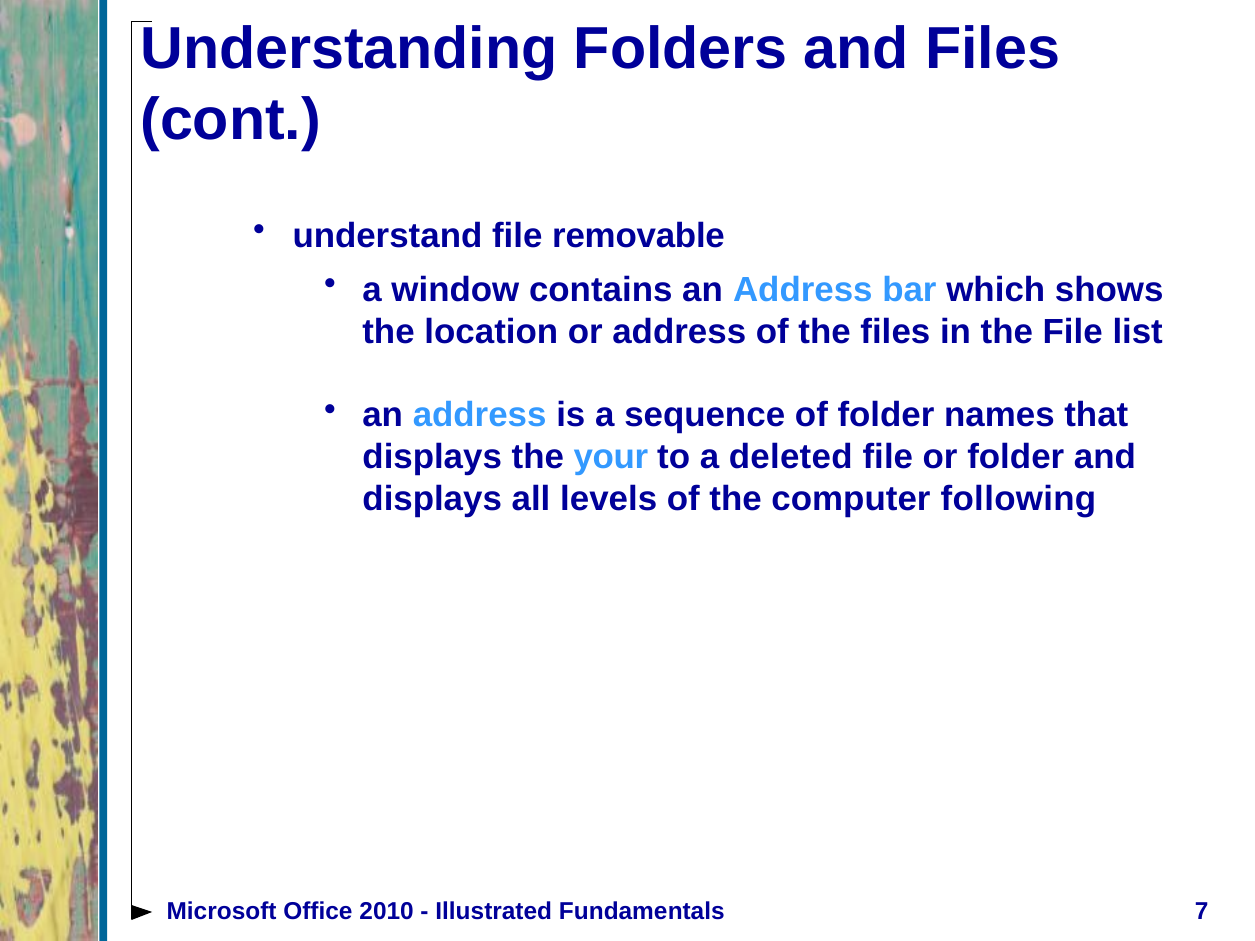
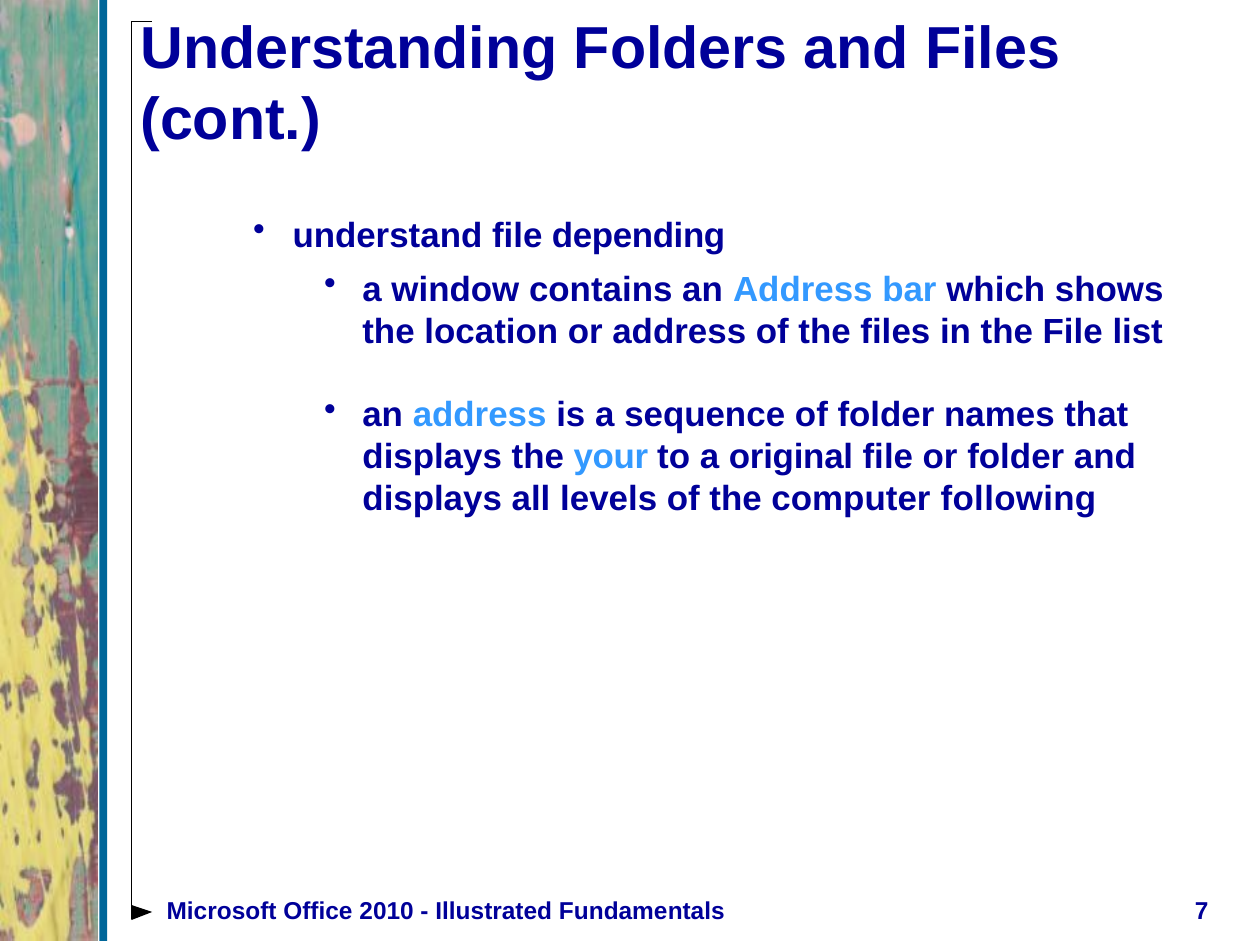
removable: removable -> depending (639, 236)
deleted: deleted -> original (791, 457)
